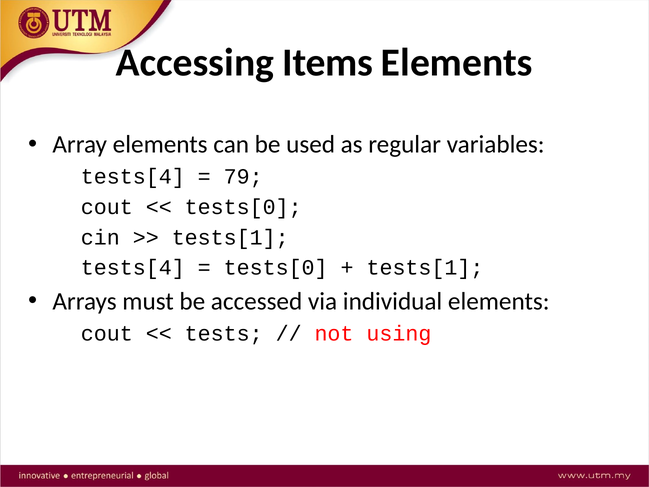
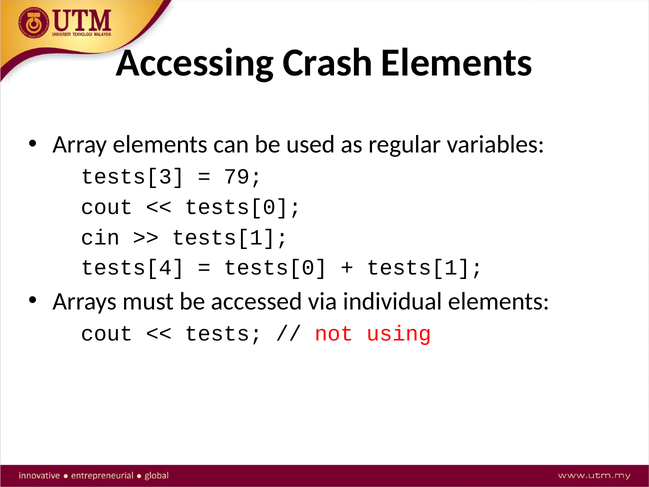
Items: Items -> Crash (328, 63)
tests[4: tests[4 -> tests[3 (133, 177)
